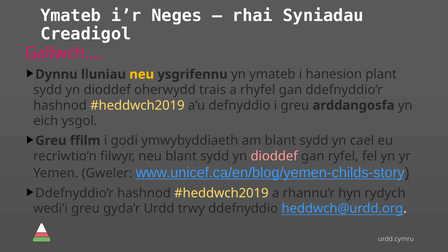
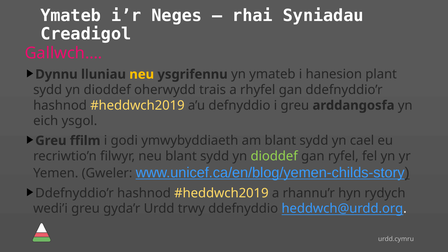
dioddef colour: pink -> light green (274, 156)
